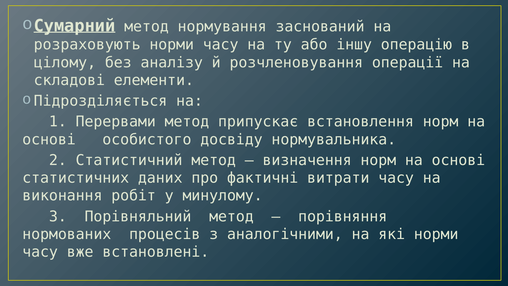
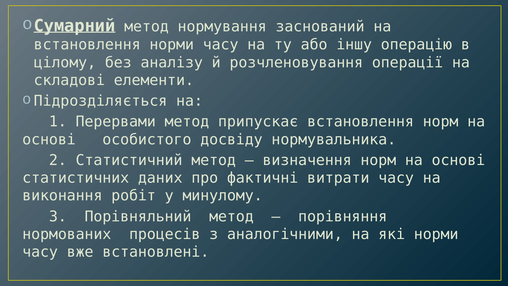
розраховують: розраховують -> встановлення (87, 45)
